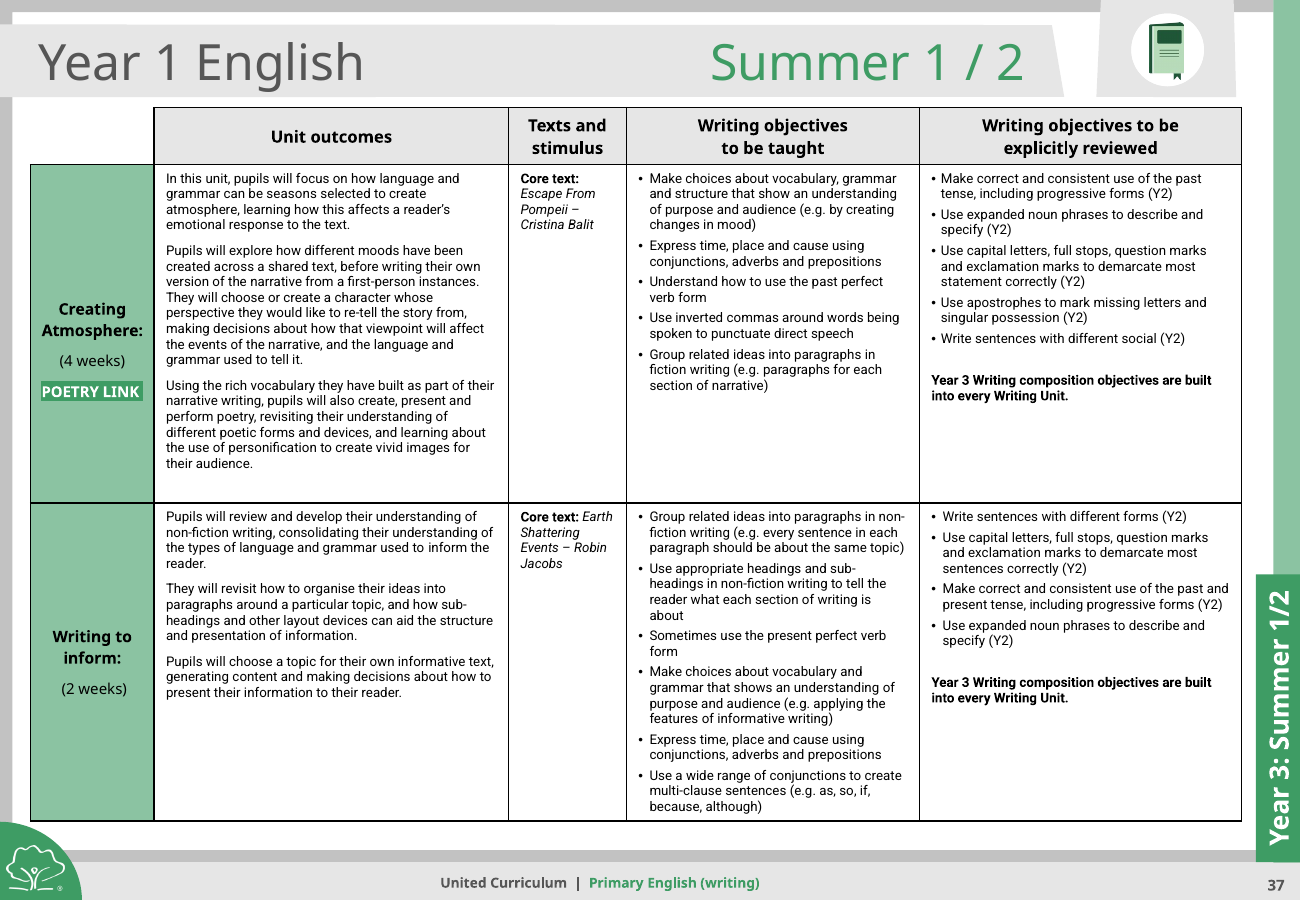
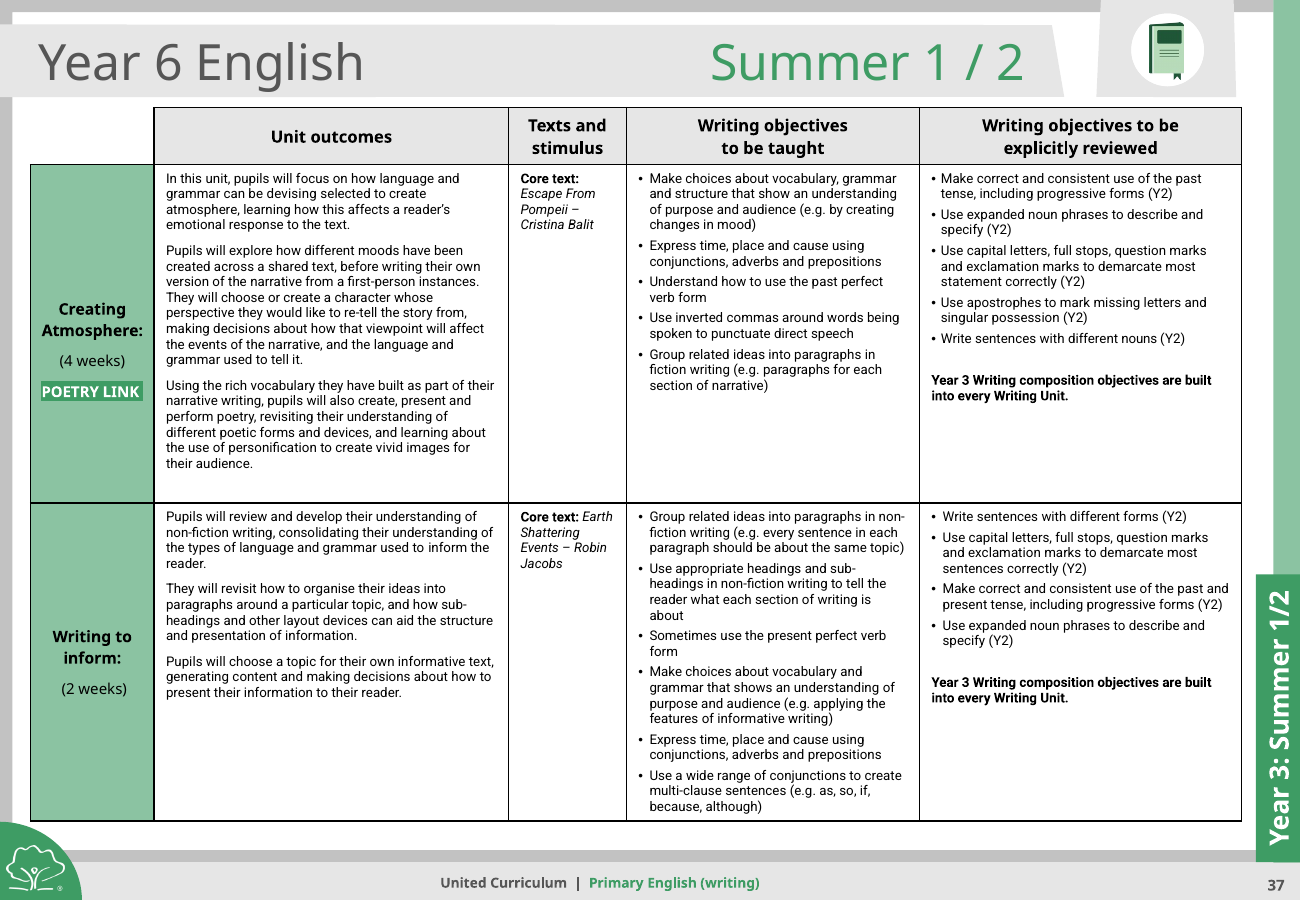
Year 1: 1 -> 6 (168, 64)
seasons: seasons -> devising (292, 194)
social: social -> nouns (1139, 339)
